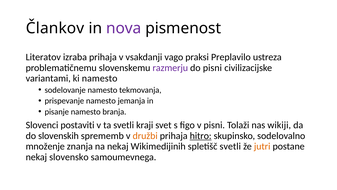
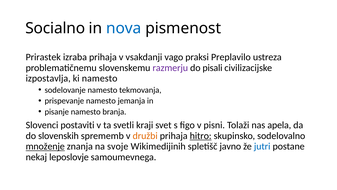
Člankov: Člankov -> Socialno (55, 28)
nova colour: purple -> blue (124, 28)
Literatov: Literatov -> Prirastek (43, 57)
do pisni: pisni -> pisali (213, 68)
variantami: variantami -> izpostavlja (48, 78)
wikiji: wikiji -> apela (279, 125)
množenje underline: none -> present (45, 146)
na nekaj: nekaj -> svoje (118, 146)
spletišč svetli: svetli -> javno (230, 146)
jutri colour: orange -> blue (262, 146)
slovensko: slovensko -> leposlovje (69, 157)
